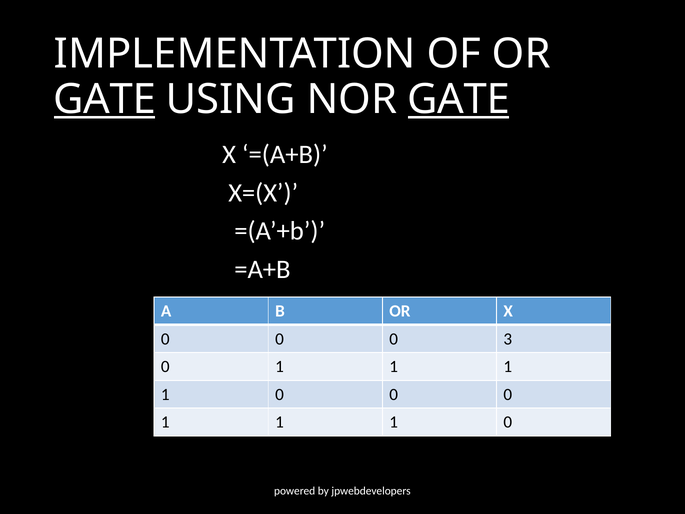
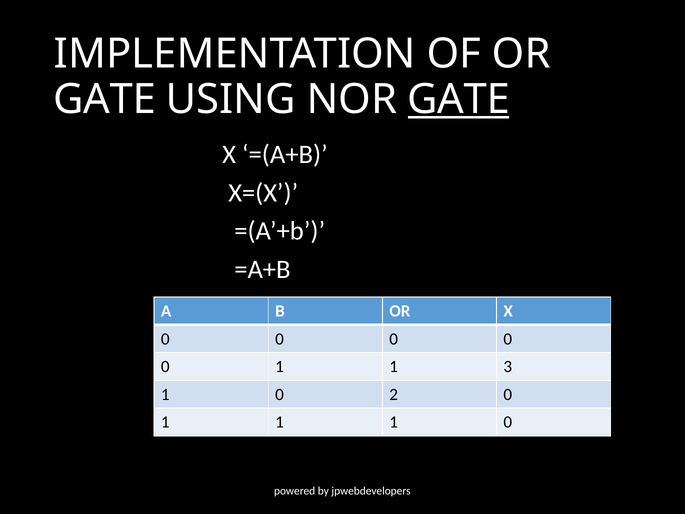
GATE underline: present -> none (105, 99)
3: 3 -> 0 (508, 339)
1: 1 -> 3 (508, 366)
1 0 0: 0 -> 2 (394, 394)
